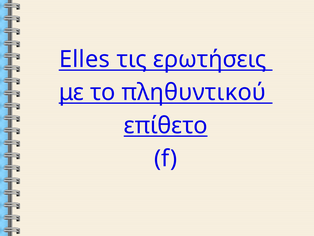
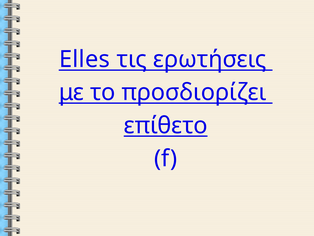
πληθυντικού: πληθυντικού -> προσδιορίζει (194, 92)
